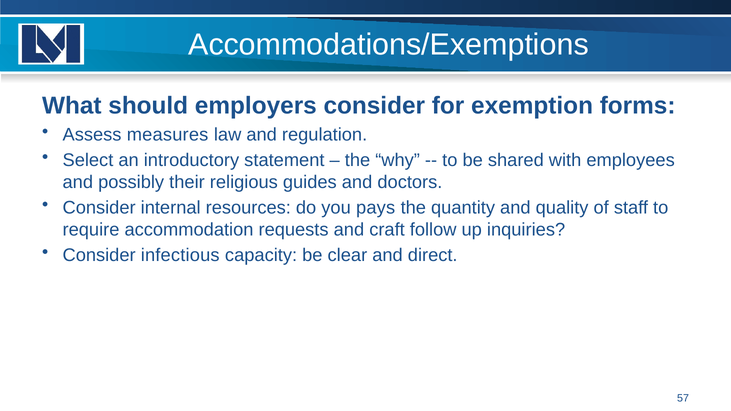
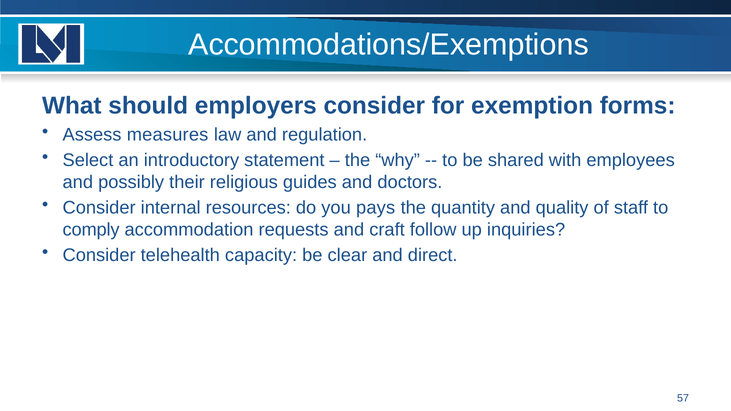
require: require -> comply (91, 230)
infectious: infectious -> telehealth (180, 255)
